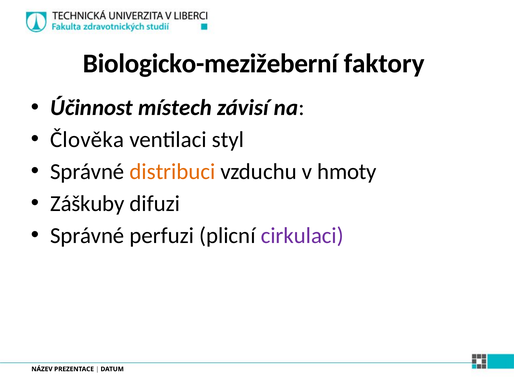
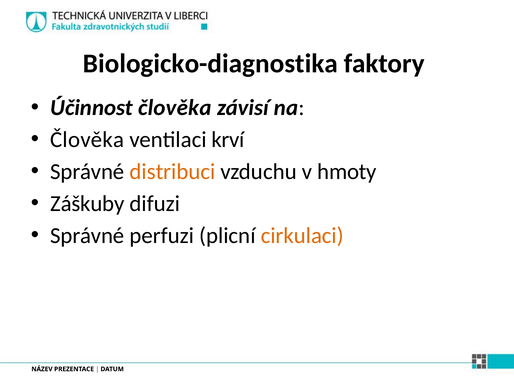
Biologicko-mezižeberní: Biologicko-mezižeberní -> Biologicko-diagnostika (210, 64)
Účinnost místech: místech -> člověka (175, 108)
styl: styl -> krví (228, 140)
cirkulaci colour: purple -> orange (302, 236)
